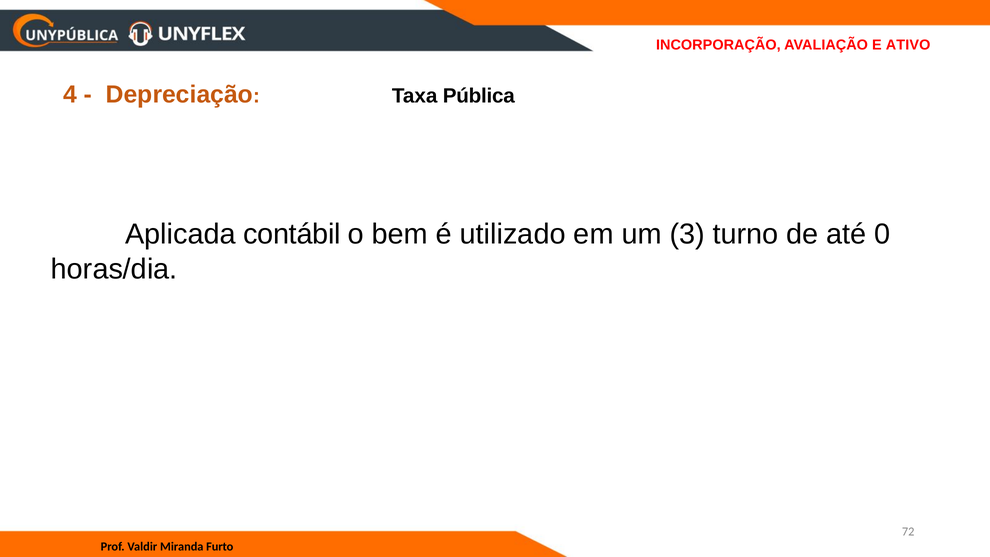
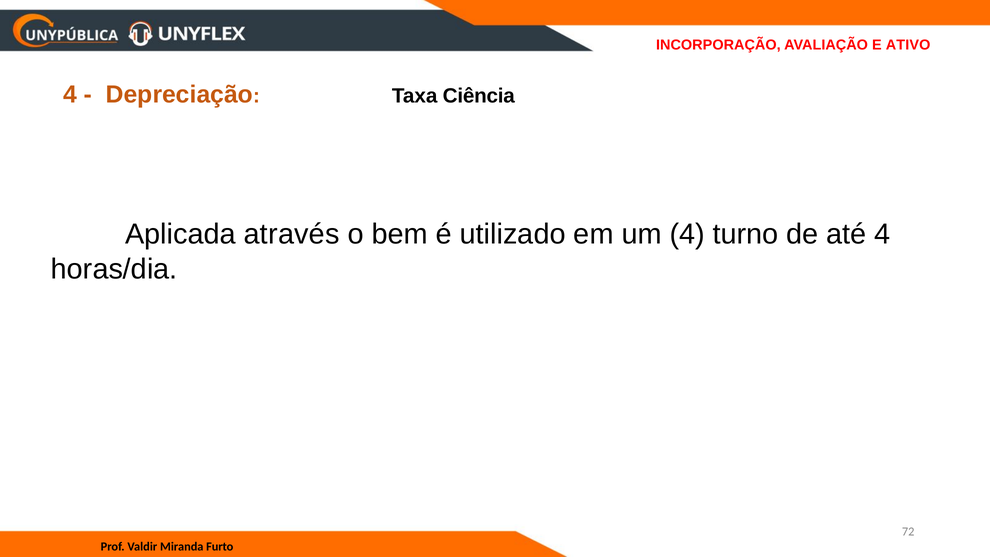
Pública: Pública -> Ciência (479, 96)
contábil: contábil -> através (292, 234)
um 3: 3 -> 4 (687, 234)
até 0: 0 -> 4 (882, 234)
